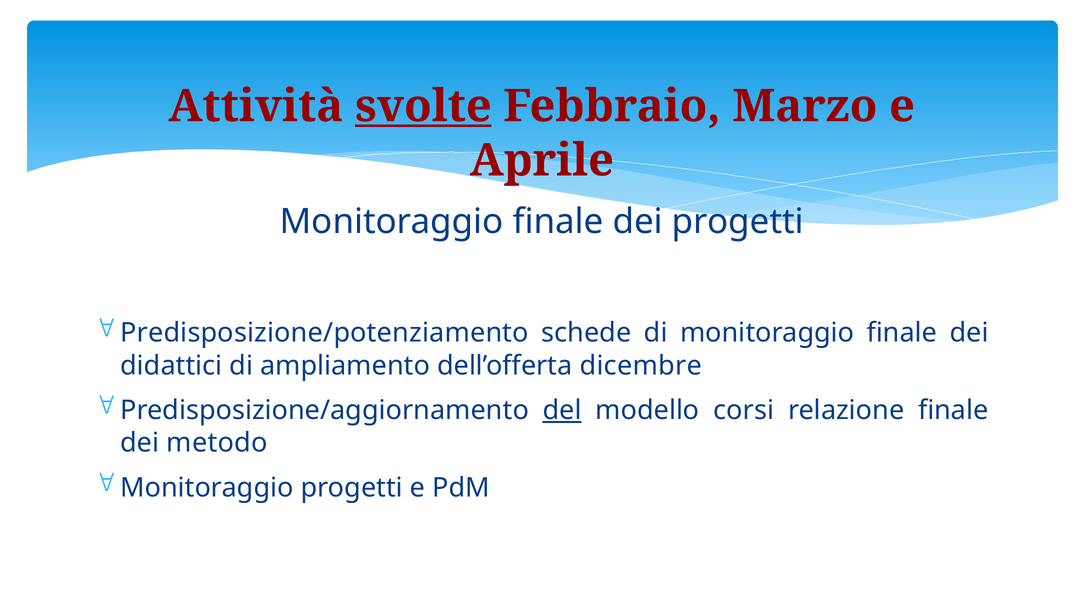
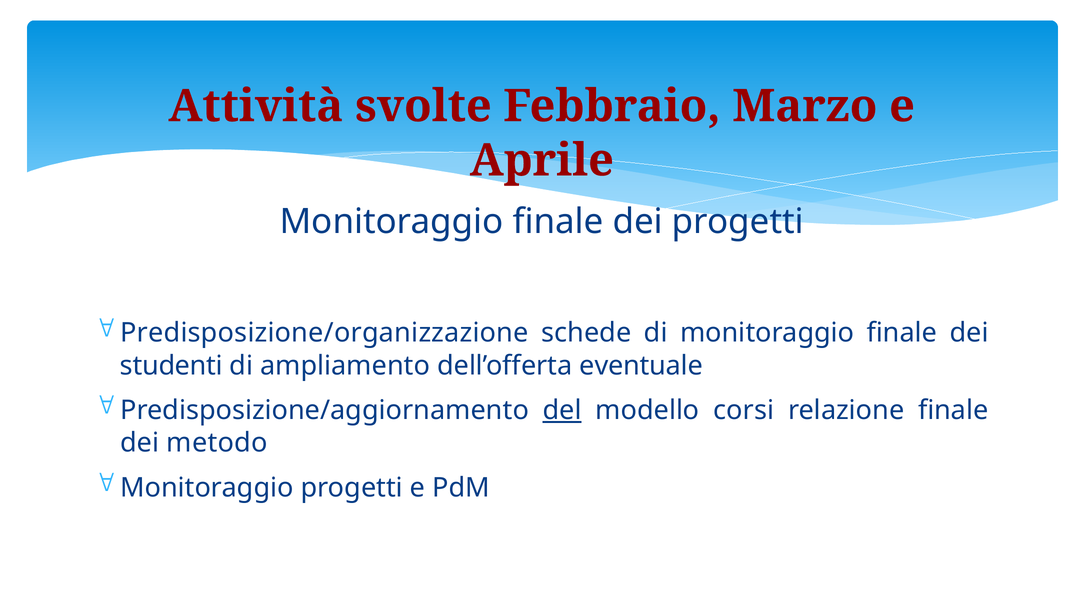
svolte underline: present -> none (423, 106)
Predisposizione/potenziamento: Predisposizione/potenziamento -> Predisposizione/organizzazione (324, 333)
didattici: didattici -> studenti (171, 365)
dicembre: dicembre -> eventuale (641, 365)
